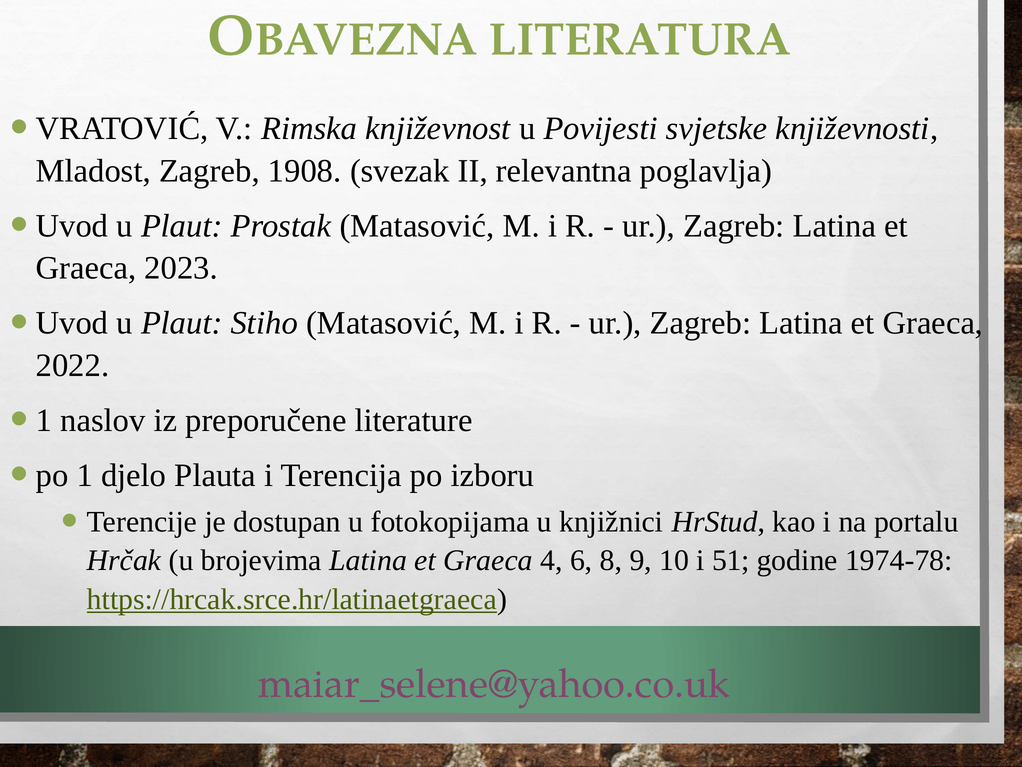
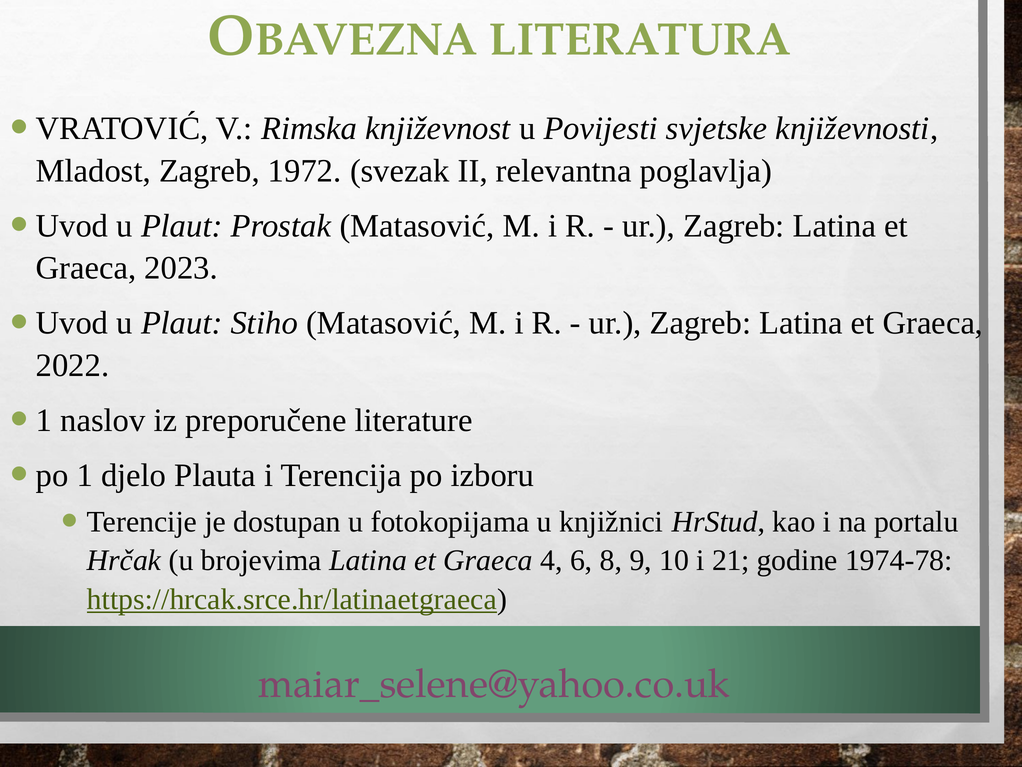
1908: 1908 -> 1972 (305, 171)
51: 51 -> 21 (731, 560)
